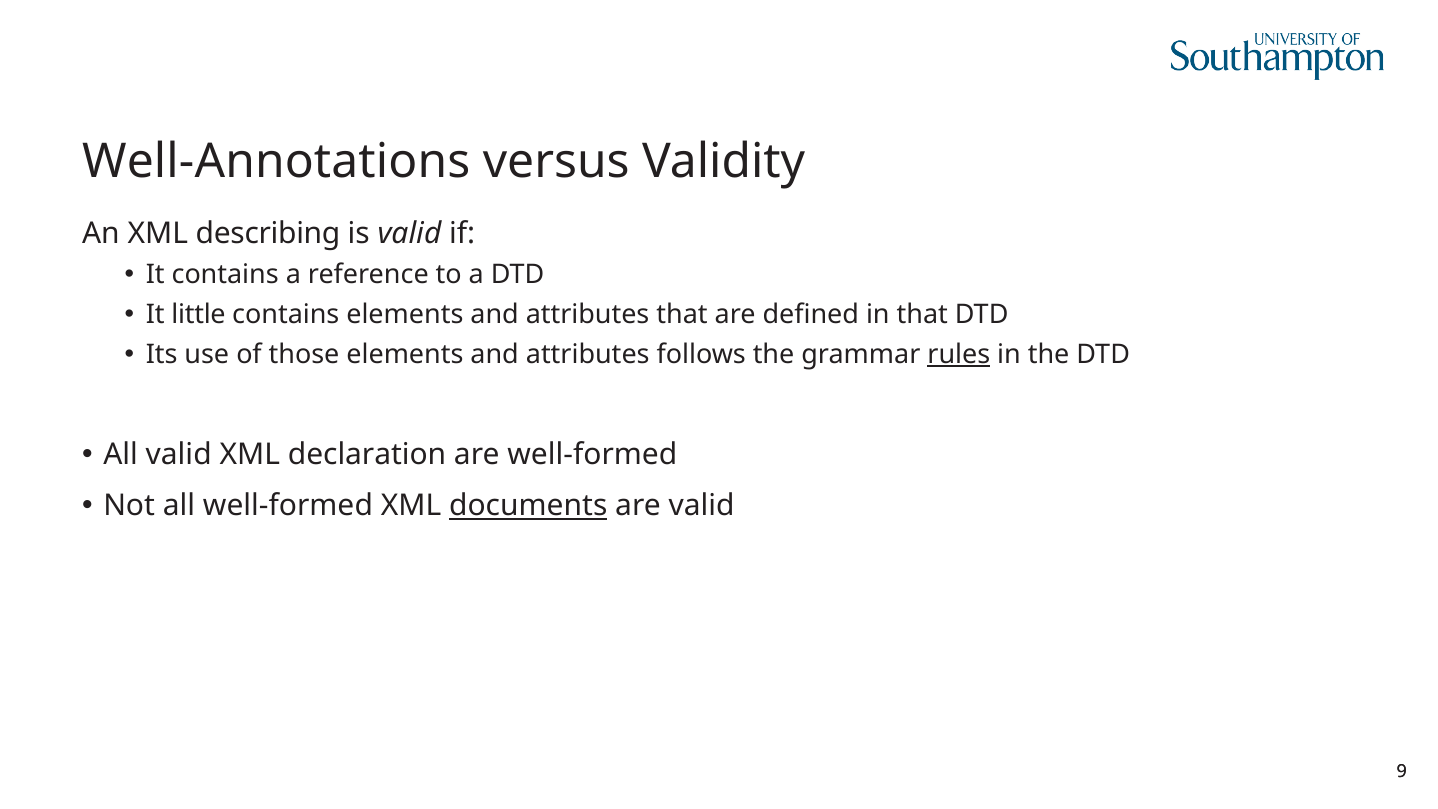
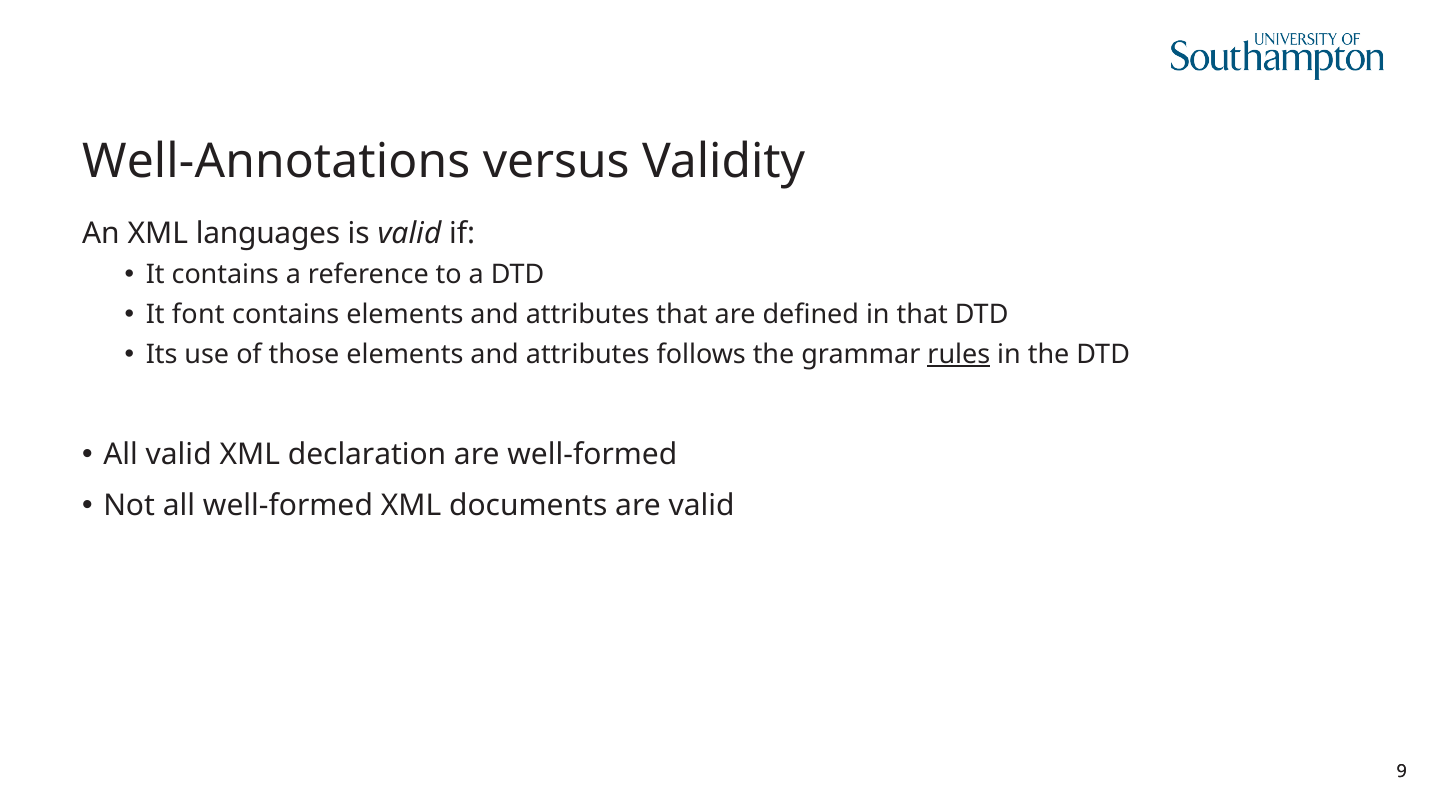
describing: describing -> languages (268, 233)
little: little -> font (198, 315)
documents underline: present -> none (528, 506)
